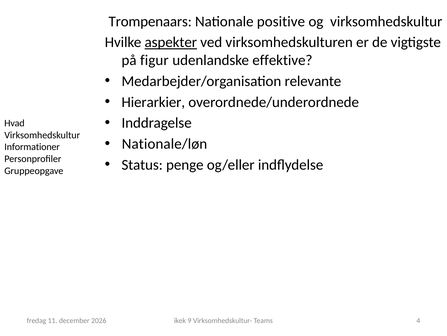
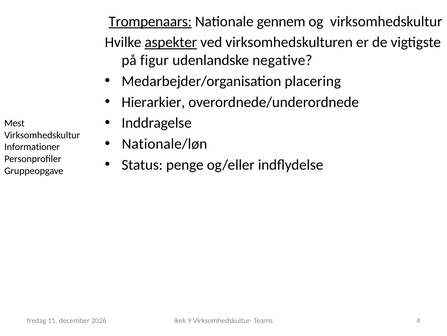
Trompenaars underline: none -> present (150, 21)
positive: positive -> gennem (281, 21)
effektive: effektive -> negative (282, 60)
relevante: relevante -> placering (313, 81)
Hvad: Hvad -> Mest (14, 123)
